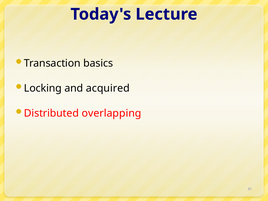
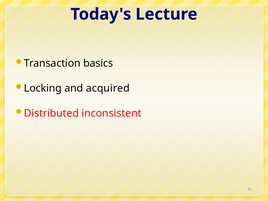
overlapping: overlapping -> inconsistent (112, 113)
